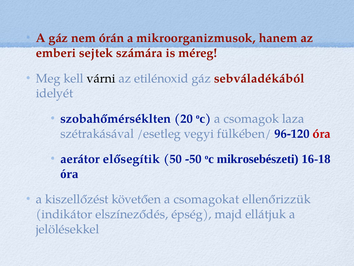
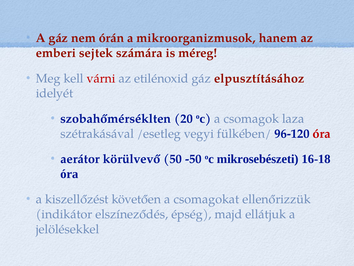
várni colour: black -> red (101, 78)
sebváladékából: sebváladékából -> elpusztításához (259, 78)
elősegítik: elősegítik -> körülvevő (132, 159)
